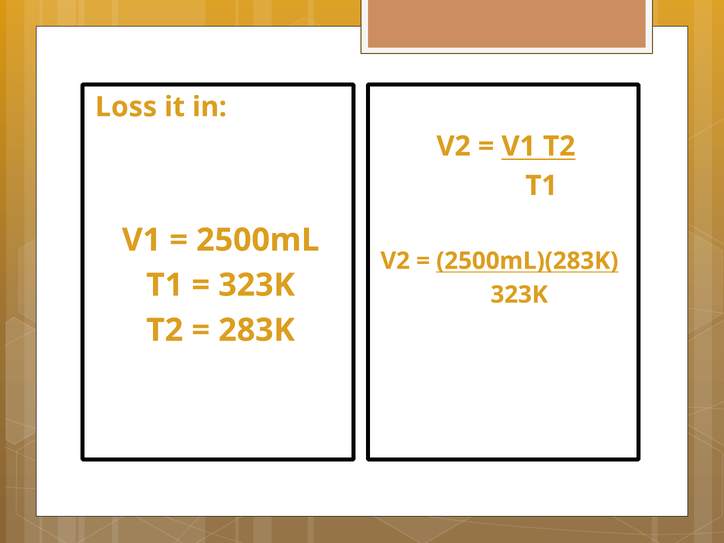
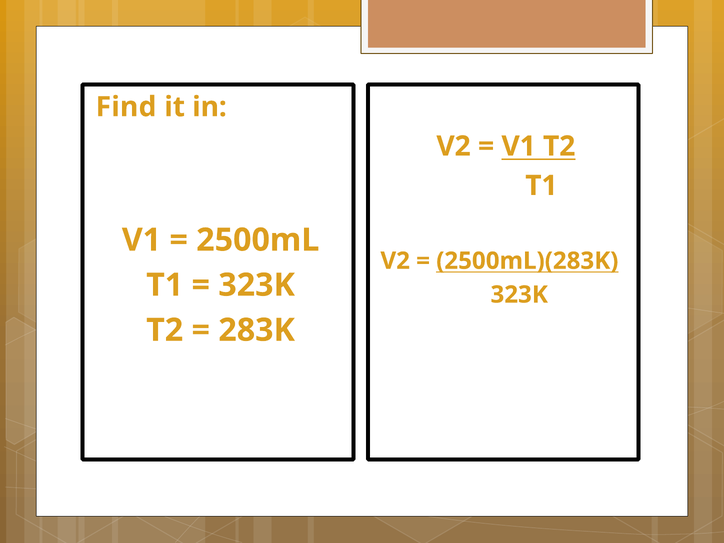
Loss: Loss -> Find (126, 107)
